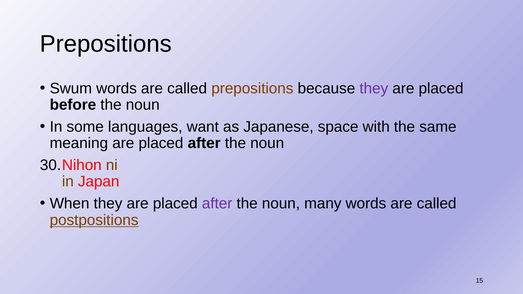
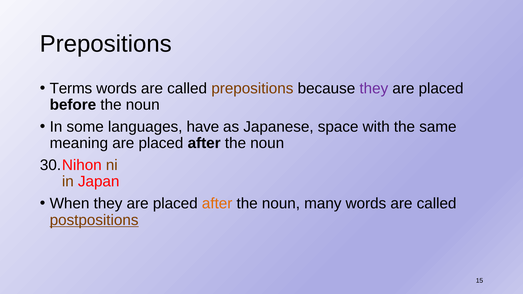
Swum: Swum -> Terms (71, 88)
want: want -> have (203, 127)
after colour: purple -> orange (217, 204)
